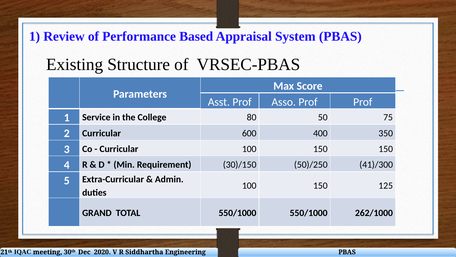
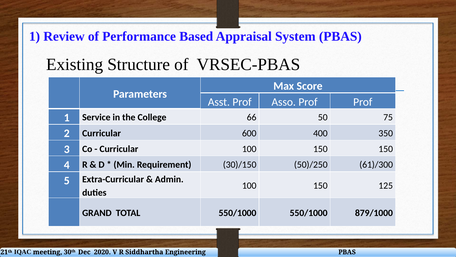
80: 80 -> 66 (252, 117)
41)/300: 41)/300 -> 61)/300 (376, 164)
262/1000: 262/1000 -> 879/1000 (374, 213)
